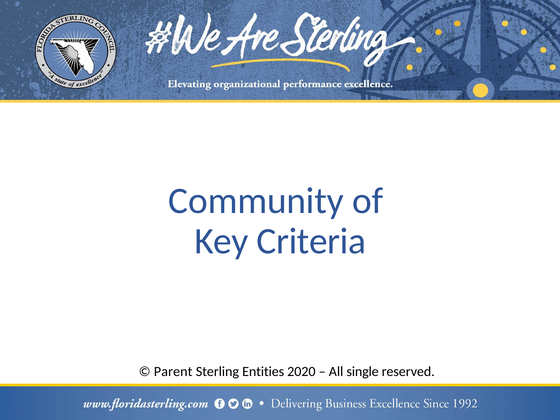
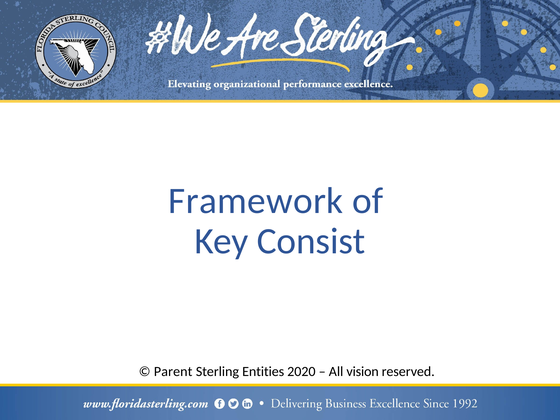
Community: Community -> Framework (256, 201)
Criteria: Criteria -> Consist (311, 241)
single: single -> vision (363, 372)
